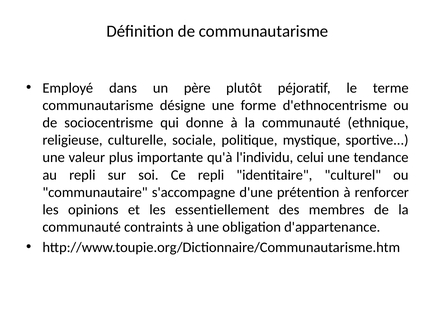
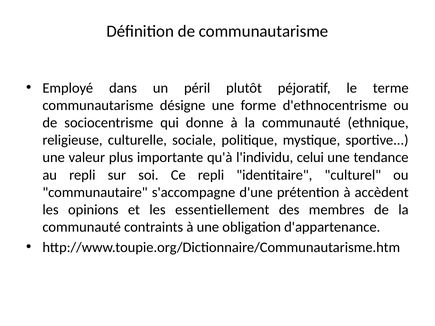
père: père -> péril (197, 88)
renforcer: renforcer -> accèdent (382, 192)
